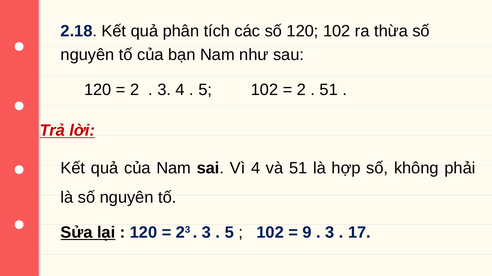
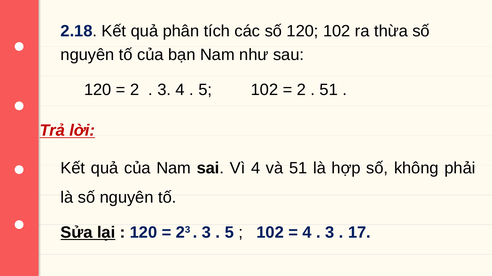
9: 9 -> 4 (307, 233)
